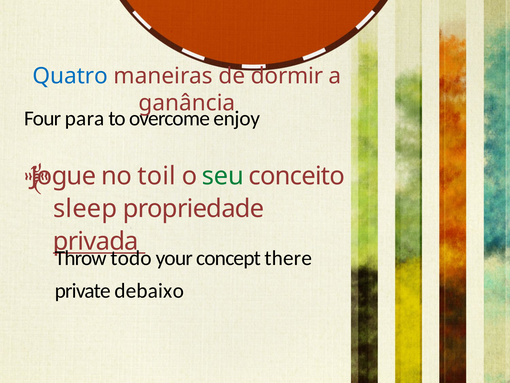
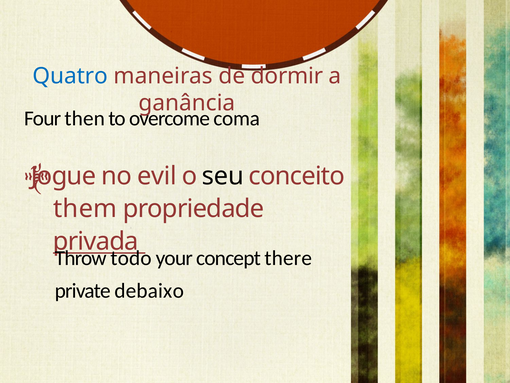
para: para -> then (85, 118)
enjoy: enjoy -> coma (237, 118)
toil: toil -> evil (157, 176)
seu colour: green -> black (223, 176)
sleep: sleep -> them (85, 208)
